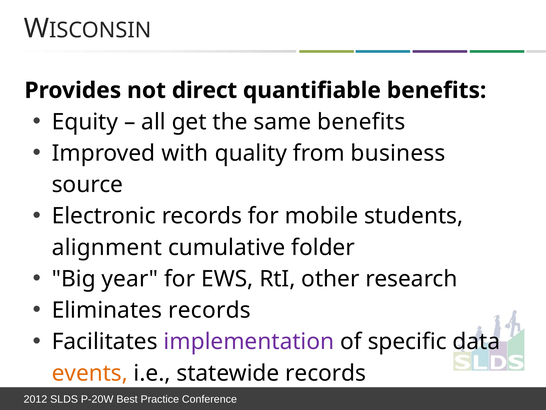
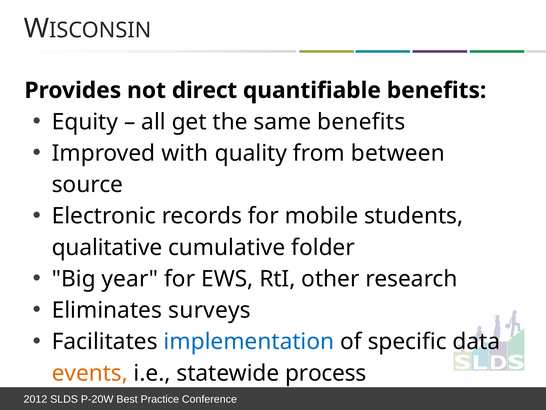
business: business -> between (398, 153)
alignment: alignment -> qualitative (107, 247)
Eliminates records: records -> surveys (210, 310)
implementation colour: purple -> blue (249, 341)
statewide records: records -> process (326, 373)
